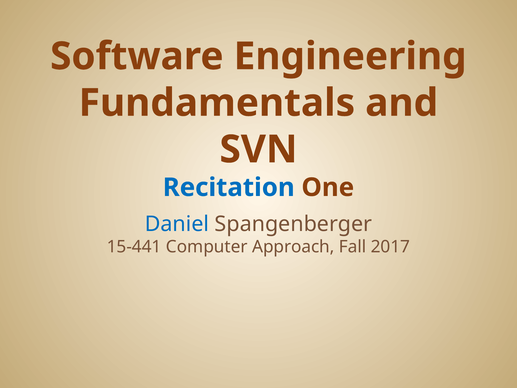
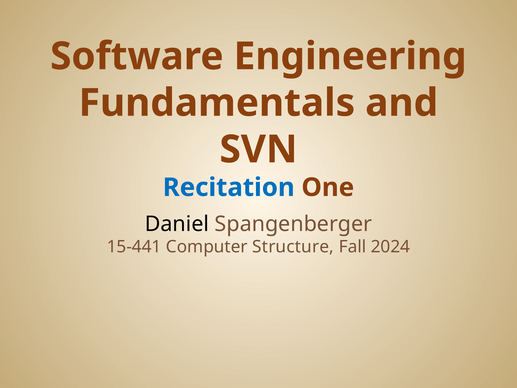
Daniel colour: blue -> black (177, 224)
Approach: Approach -> Structure (293, 247)
2017: 2017 -> 2024 (390, 247)
